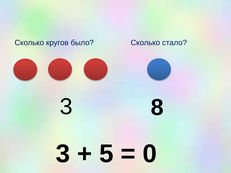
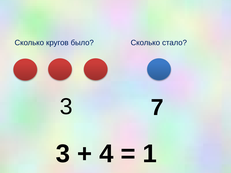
8: 8 -> 7 (157, 108)
5: 5 -> 4 (106, 154)
0: 0 -> 1 (150, 154)
